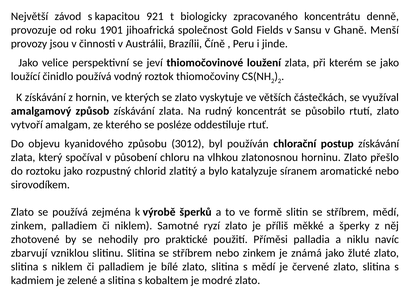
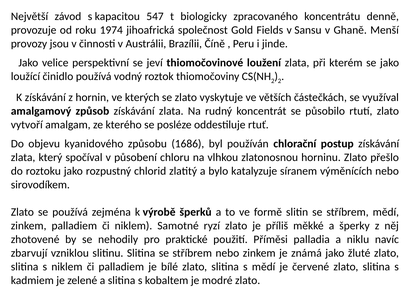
921: 921 -> 547 (155, 16)
1901: 1901 -> 1974 (111, 30)
3012: 3012 -> 1686 (188, 144)
aromatické: aromatické -> výměnících (346, 171)
